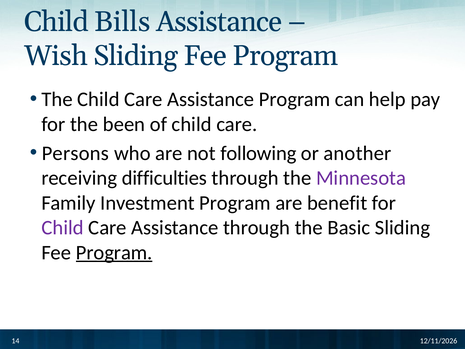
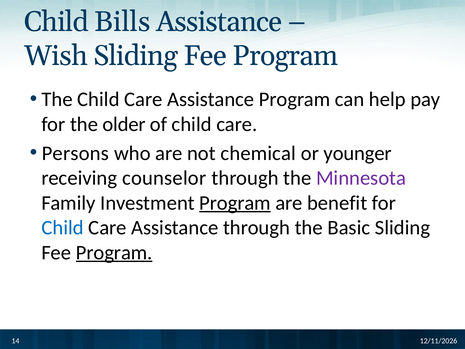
been: been -> older (124, 124)
following: following -> chemical (258, 153)
another: another -> younger (358, 153)
difficulties: difficulties -> counselor (164, 178)
Program underline: none -> present (235, 203)
Child colour: purple -> blue (63, 228)
